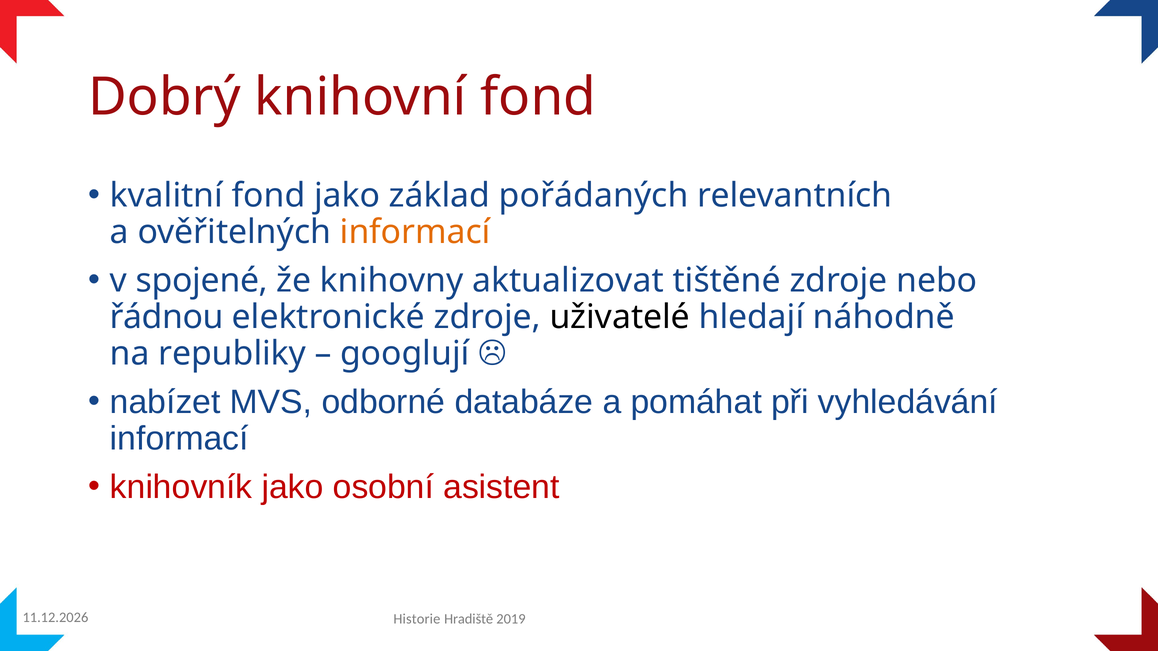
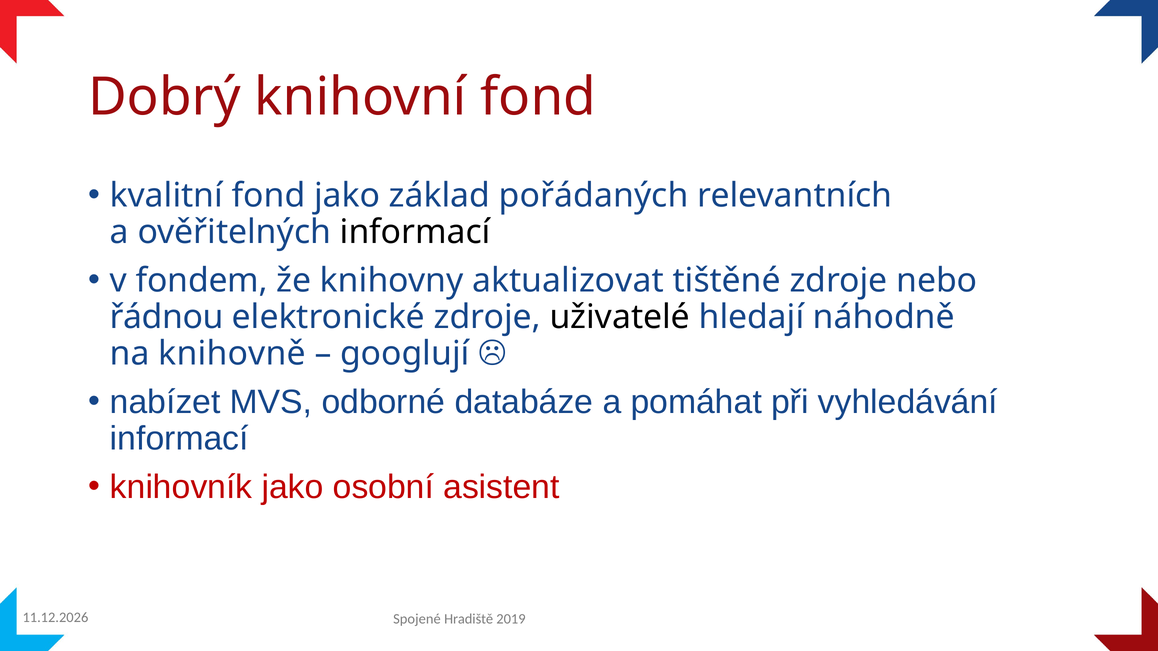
informací colour: orange -> black (415, 232)
spojené: spojené -> fondem (202, 281)
republiky: republiky -> knihovně (232, 354)
Historie: Historie -> Spojené (417, 620)
